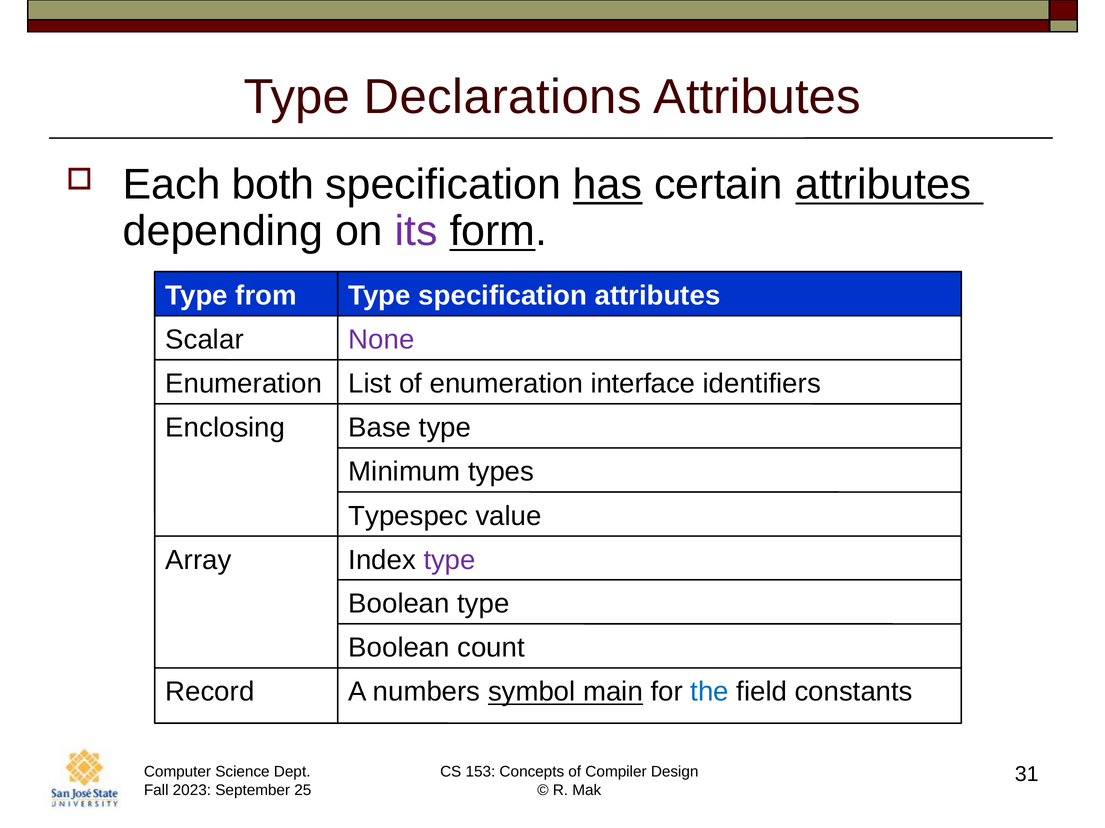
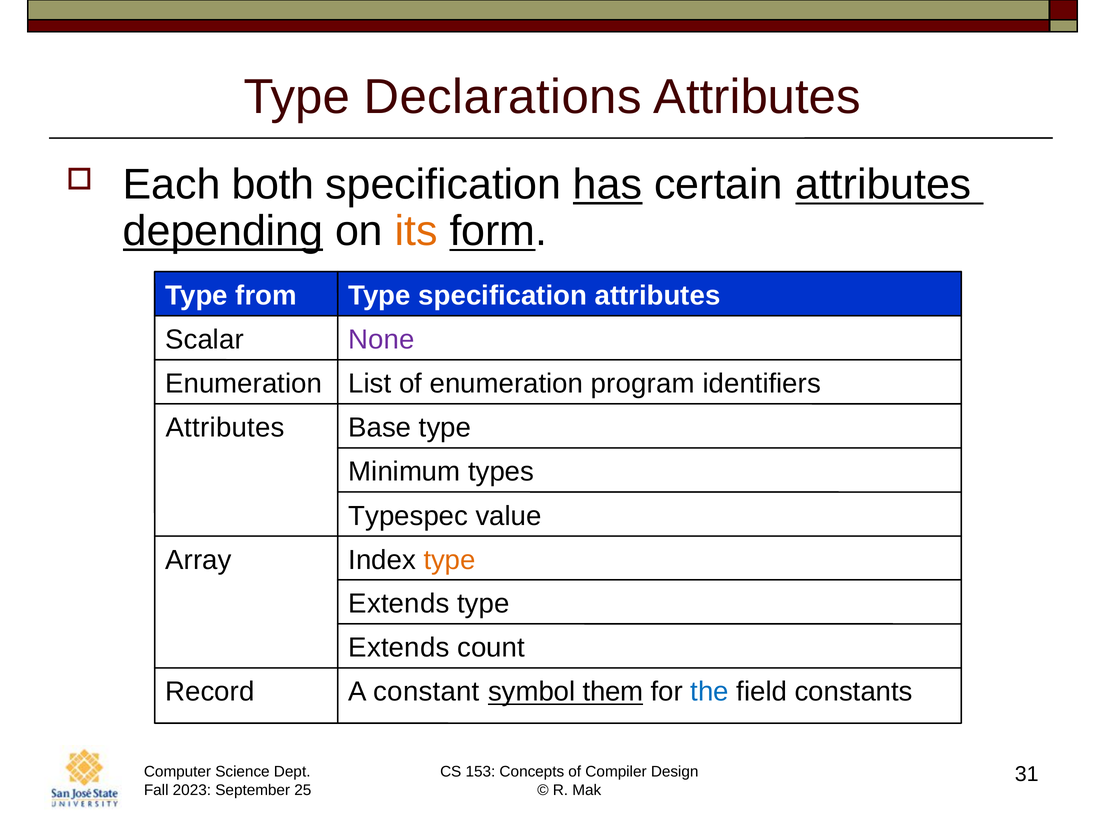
depending underline: none -> present (223, 231)
its colour: purple -> orange (416, 231)
interface: interface -> program (643, 384)
Enclosing: Enclosing -> Attributes (225, 428)
type colour: purple -> orange (450, 560)
Boolean: Boolean -> Extends (399, 604)
Boolean: Boolean -> Extends (399, 648)
numbers: numbers -> constant (426, 692)
main: main -> them (613, 692)
